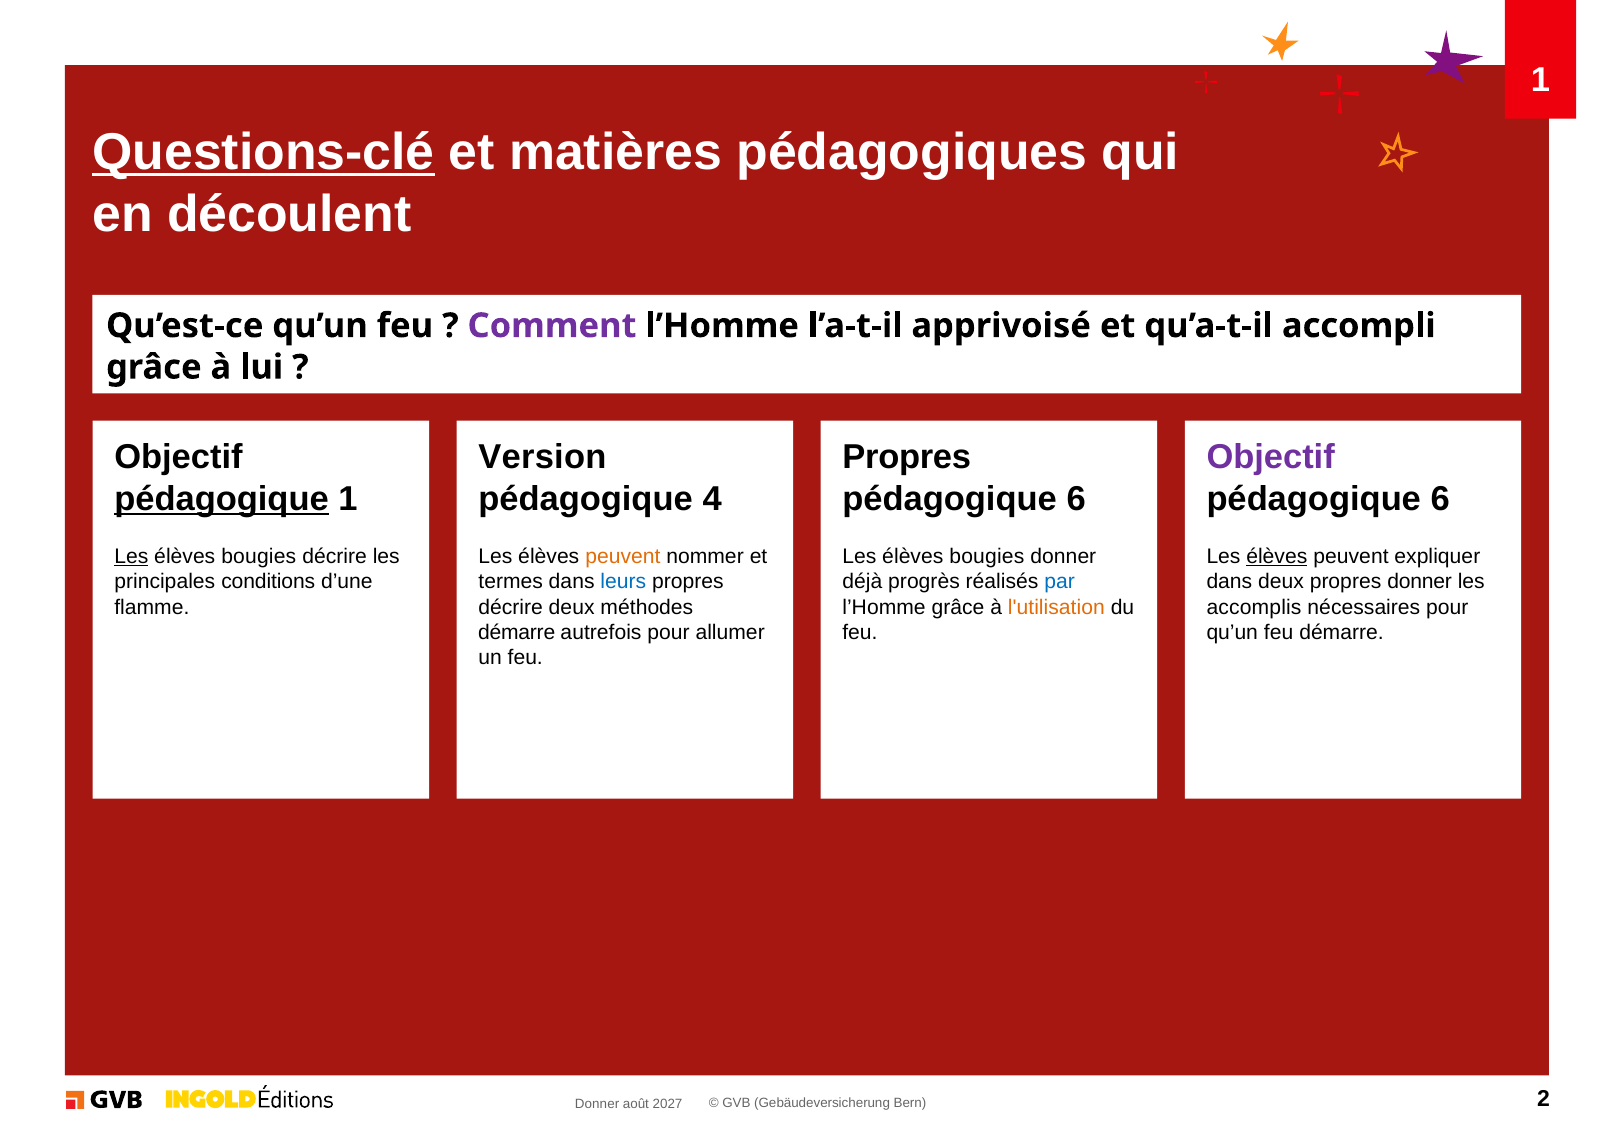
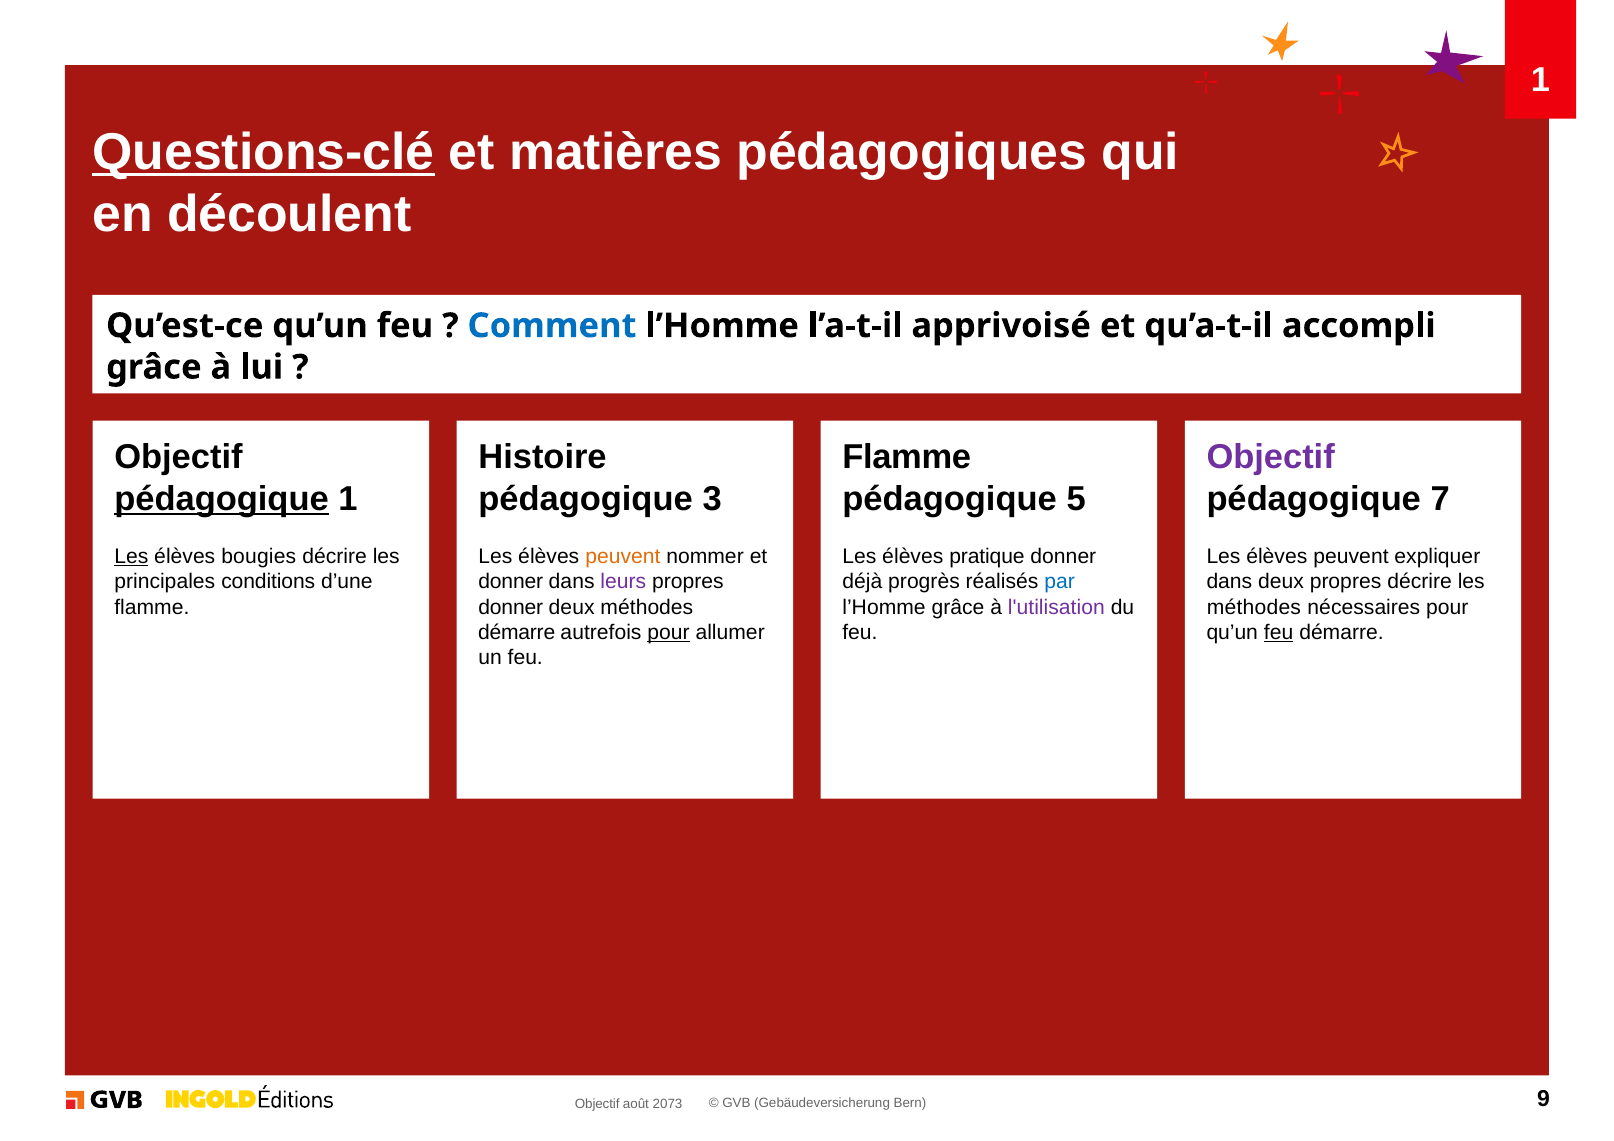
Comment colour: purple -> blue (552, 326)
Version: Version -> Histoire (543, 457)
Propres: Propres -> Flamme (907, 457)
4: 4 -> 3 (712, 499)
6: 6 -> 5 (1076, 499)
6: 6 -> 7 (1440, 499)
bougies: bougies -> pratique (987, 557)
élèves underline: present -> none (1277, 557)
termes: termes -> donner (511, 582)
leurs colour: blue -> purple (623, 582)
propres donner: donner -> décrire (1420, 582)
décrire: décrire -> donner (511, 607)
l'utilisation colour: orange -> purple (1056, 607)
accomplis: accomplis -> méthodes (1254, 607)
pour underline: none -> present (669, 633)
feu underline: none -> present (1279, 633)
Donner: Donner -> Objectif (597, 1104)
2027: 2027 -> 2073 (668, 1104)
2: 2 -> 9 (1544, 1099)
